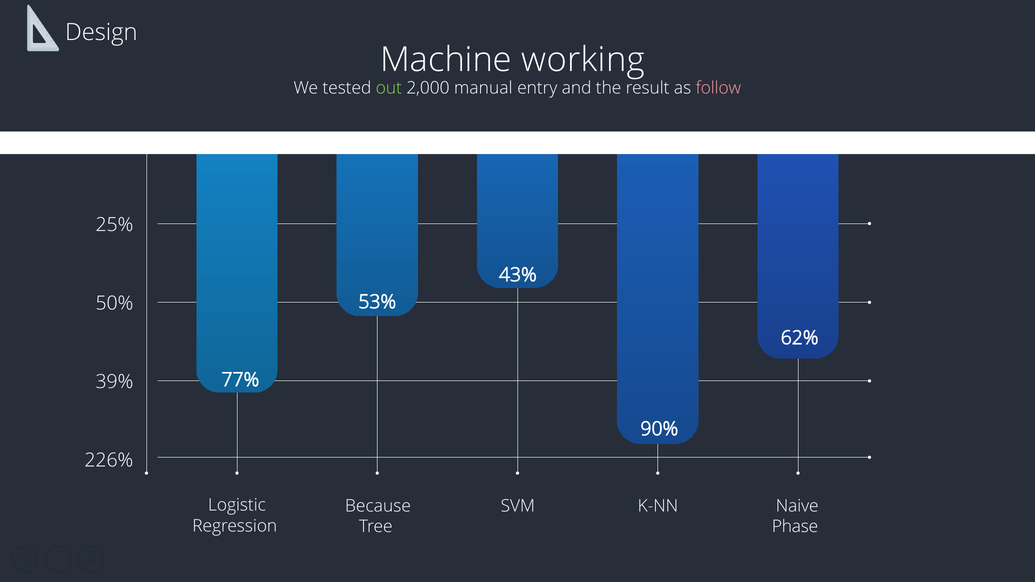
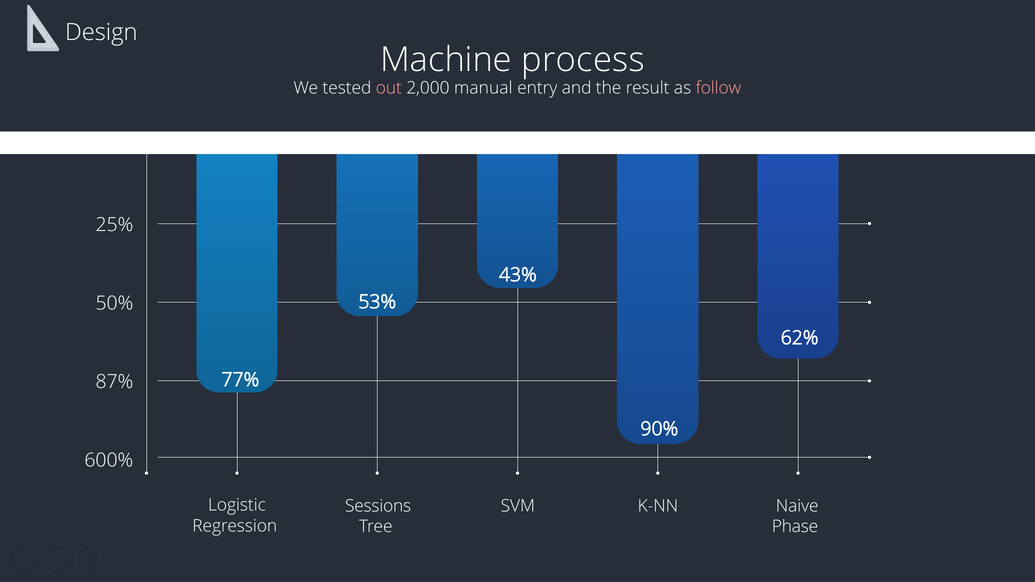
working: working -> process (583, 60)
out colour: light green -> pink (389, 88)
39%: 39% -> 87% (114, 382)
226%: 226% -> 600% (109, 461)
Because: Because -> Sessions (378, 506)
